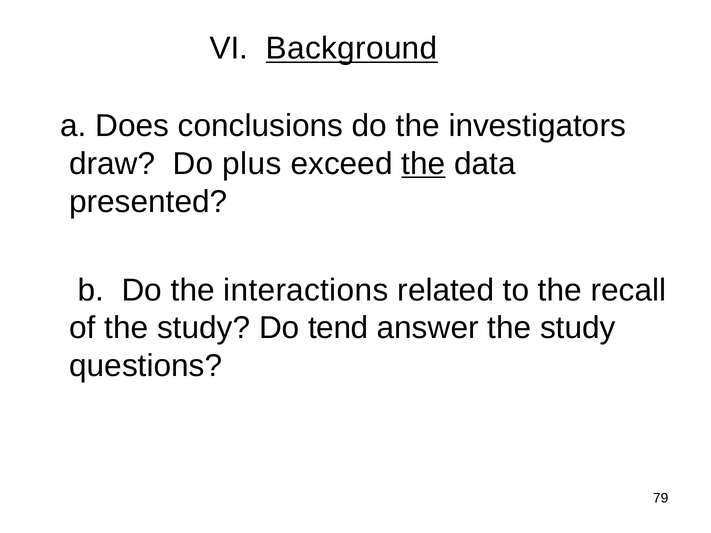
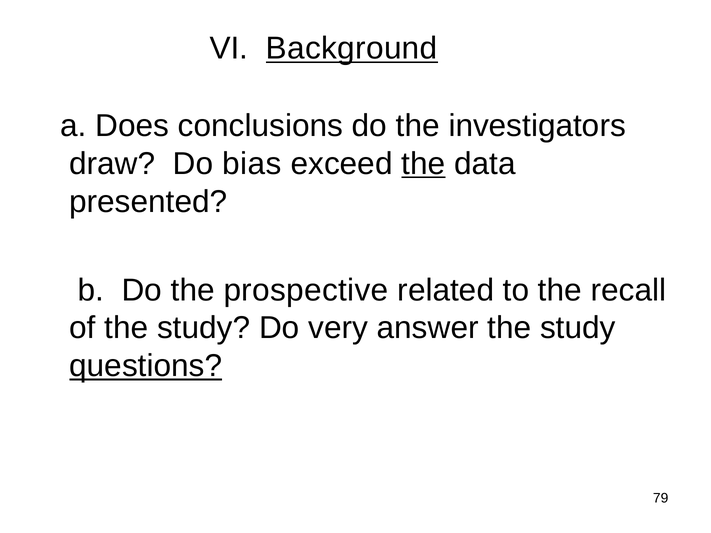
plus: plus -> bias (252, 164)
interactions: interactions -> prospective (306, 290)
tend: tend -> very (338, 328)
questions underline: none -> present (146, 366)
